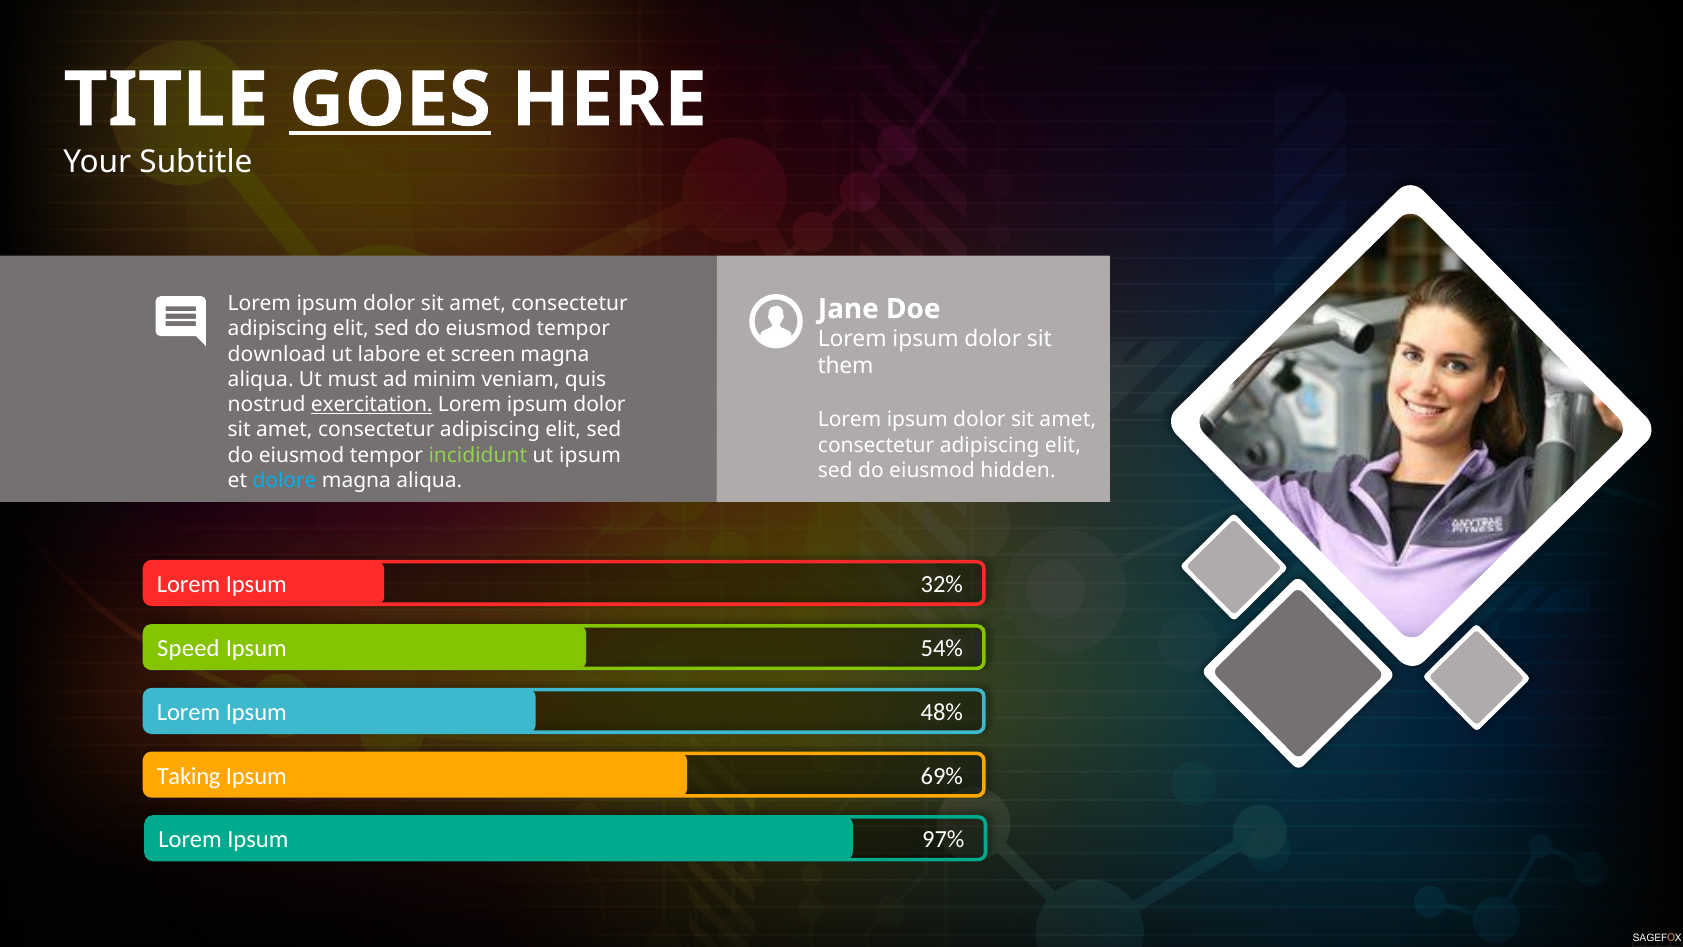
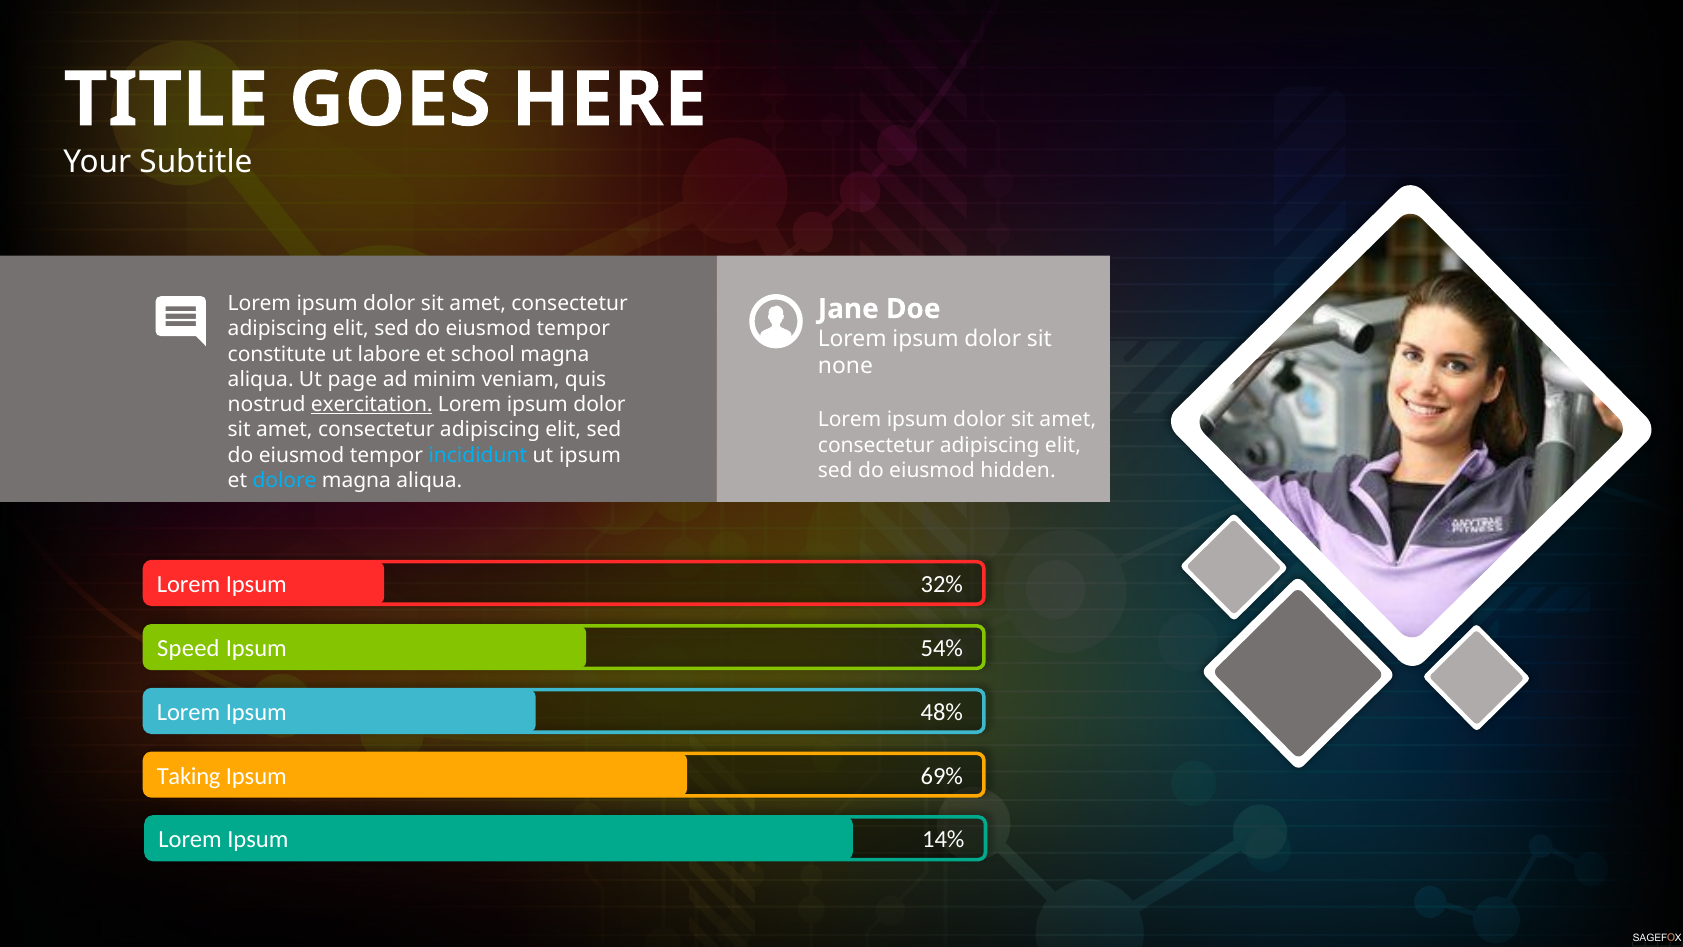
GOES underline: present -> none (390, 100)
download: download -> constitute (277, 354)
screen: screen -> school (483, 354)
them: them -> none (845, 366)
must: must -> page (352, 379)
incididunt colour: light green -> light blue (478, 455)
97%: 97% -> 14% (943, 839)
